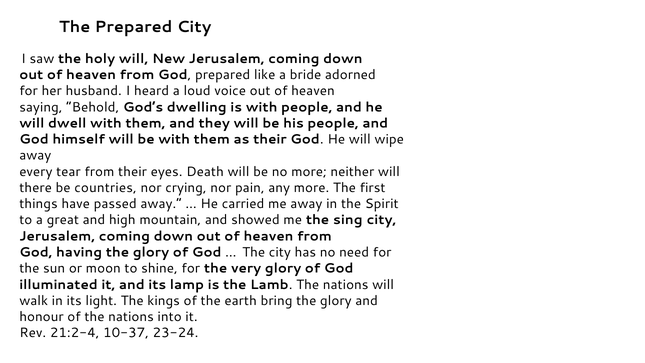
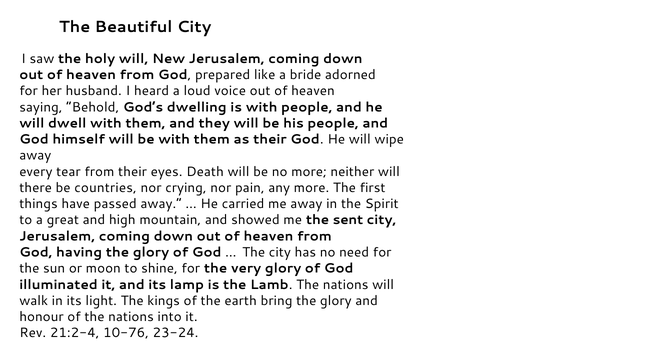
The Prepared: Prepared -> Beautiful (134, 27)
sing: sing -> sent (348, 220)
10-37: 10-37 -> 10-76 (126, 333)
